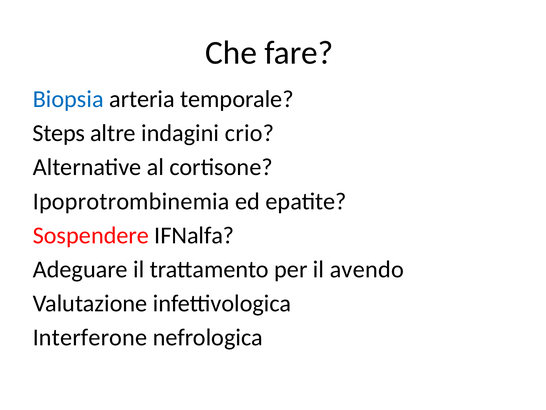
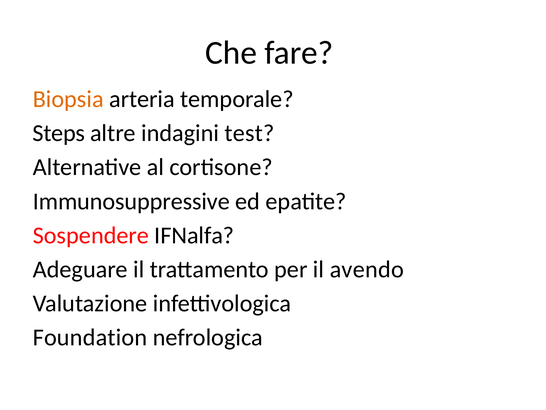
Biopsia colour: blue -> orange (68, 99)
crio: crio -> test (250, 133)
Ipoprotrombinemia: Ipoprotrombinemia -> Immunosuppressive (131, 201)
Interferone: Interferone -> Foundation (90, 337)
